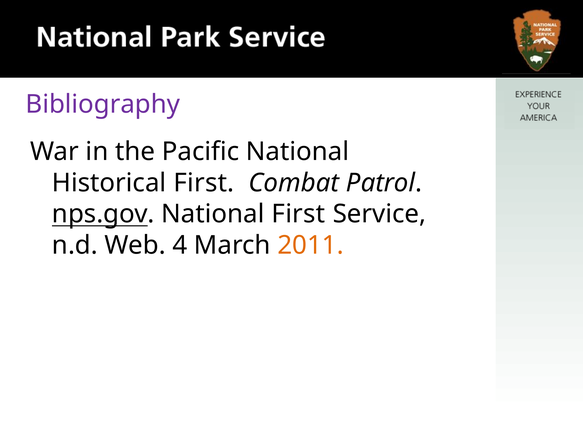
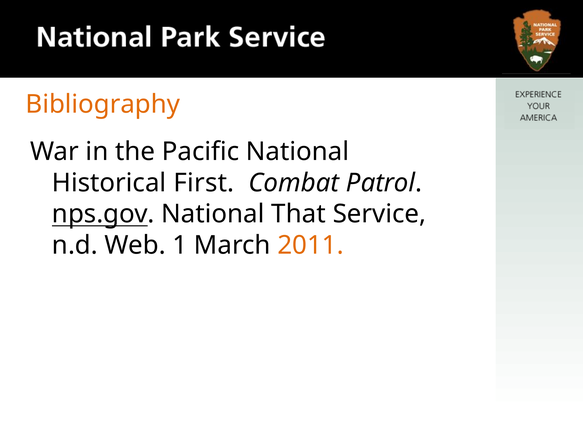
Bibliography colour: purple -> orange (103, 104)
National First: First -> That (299, 214)
4: 4 -> 1 (180, 245)
